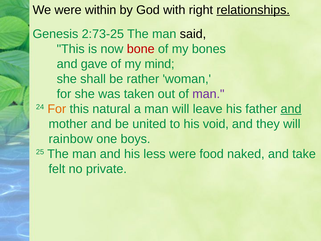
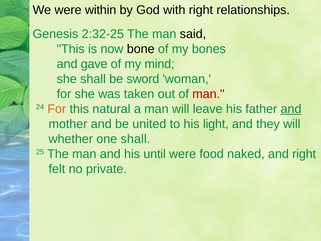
relationships underline: present -> none (253, 10)
2:73-25: 2:73-25 -> 2:32-25 (103, 34)
bone colour: red -> black (141, 49)
rather: rather -> sword (143, 79)
man colour: purple -> red (208, 94)
void: void -> light (216, 124)
rainbow: rainbow -> whether (71, 139)
one boys: boys -> shall (135, 139)
less: less -> until (155, 154)
and take: take -> right (304, 154)
